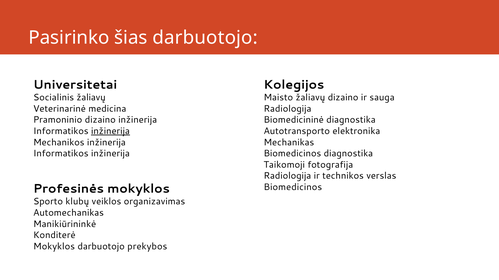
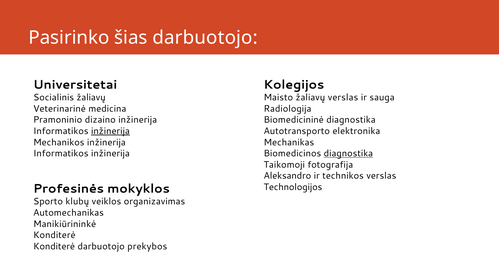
žaliavų dizaino: dizaino -> verslas (343, 98)
diagnostika underline: none -> present (348, 154)
Radiologija: Radiologija -> Aleksandro (287, 176)
Biomedicinos: Biomedicinos -> Technologijos (293, 188)
Mokyklos: Mokyklos -> Konditerė (54, 247)
